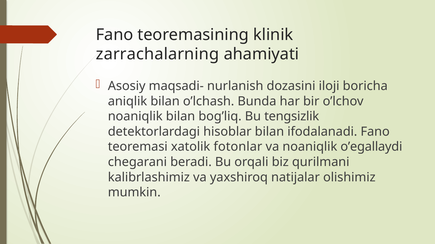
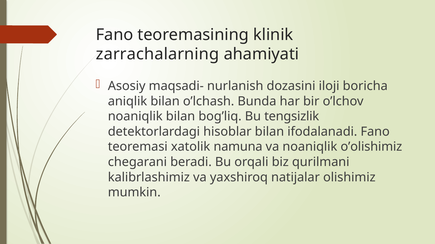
fotonlar: fotonlar -> namuna (238, 147)
o’egallaydi: o’egallaydi -> o’olishimiz (371, 147)
